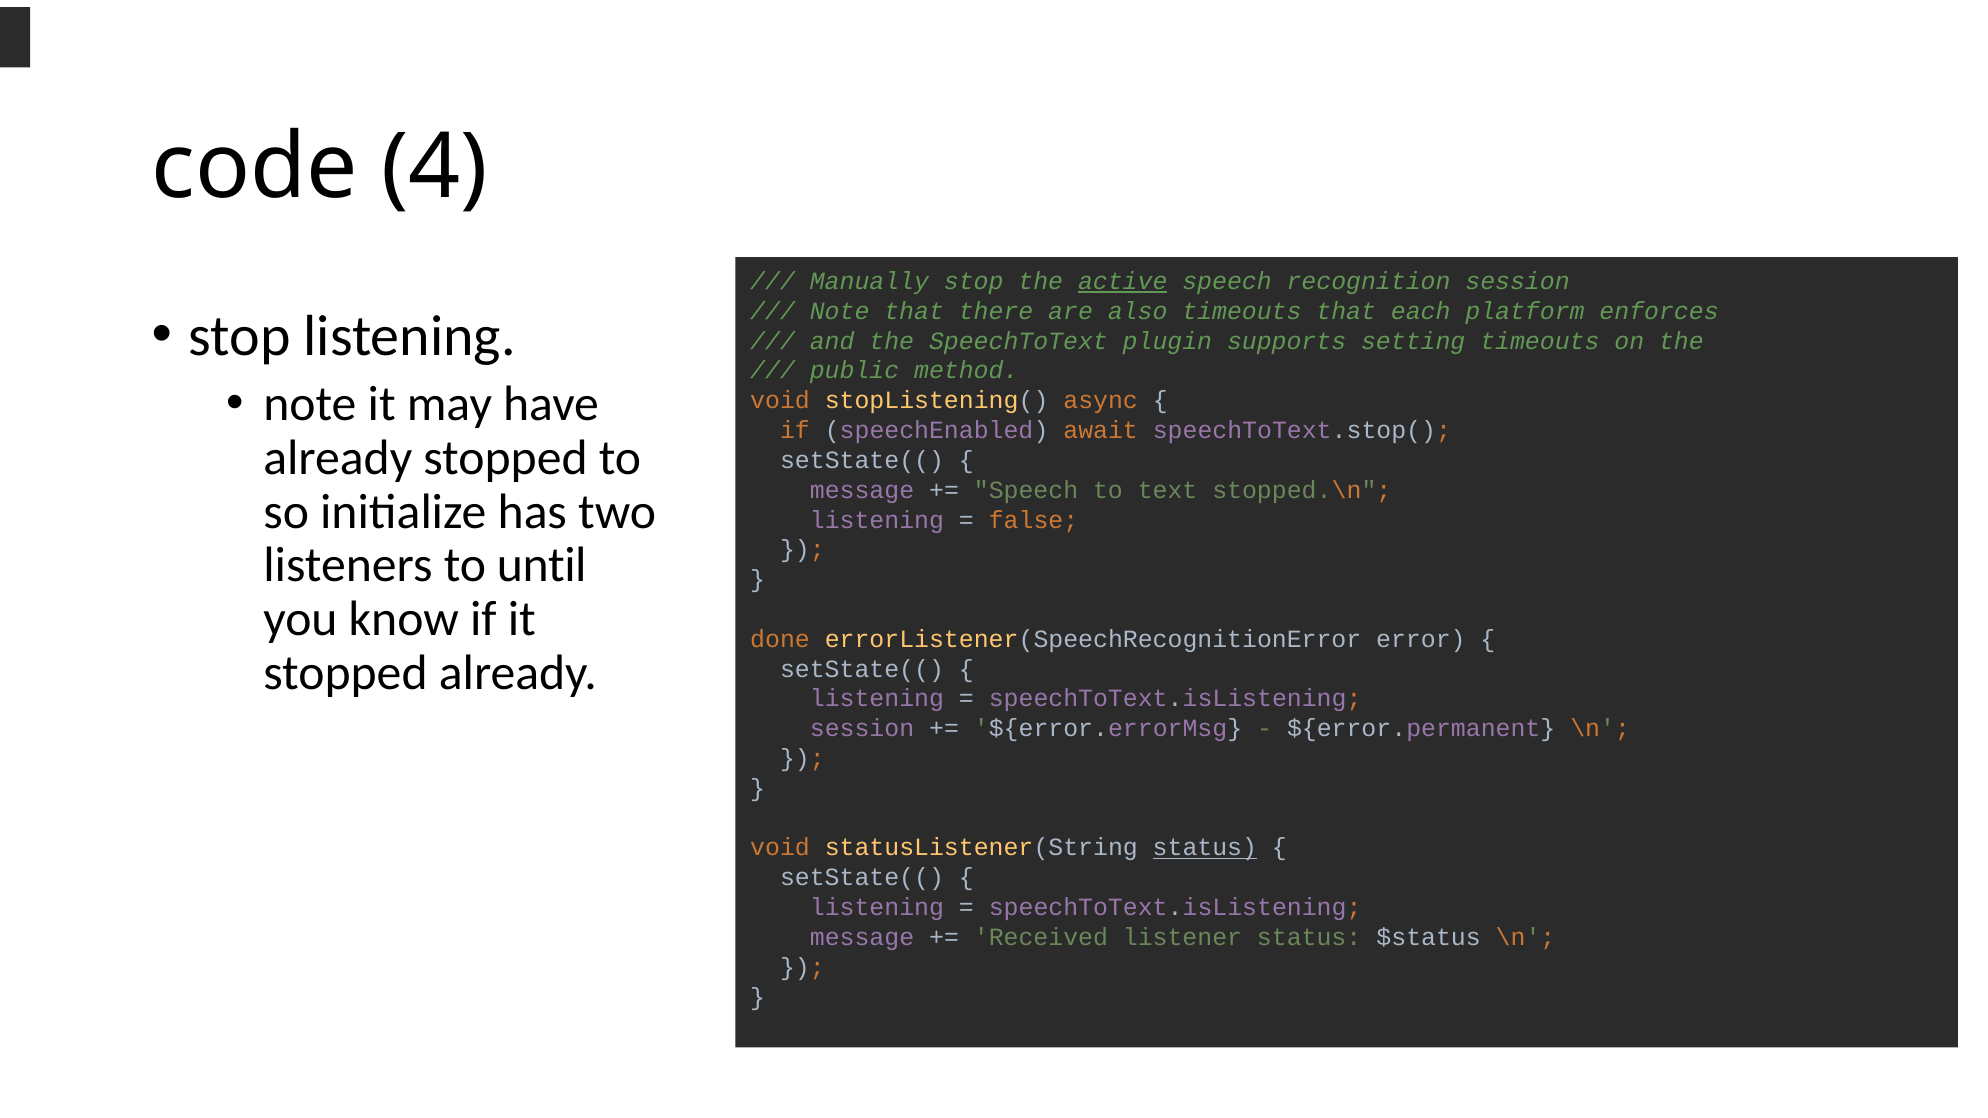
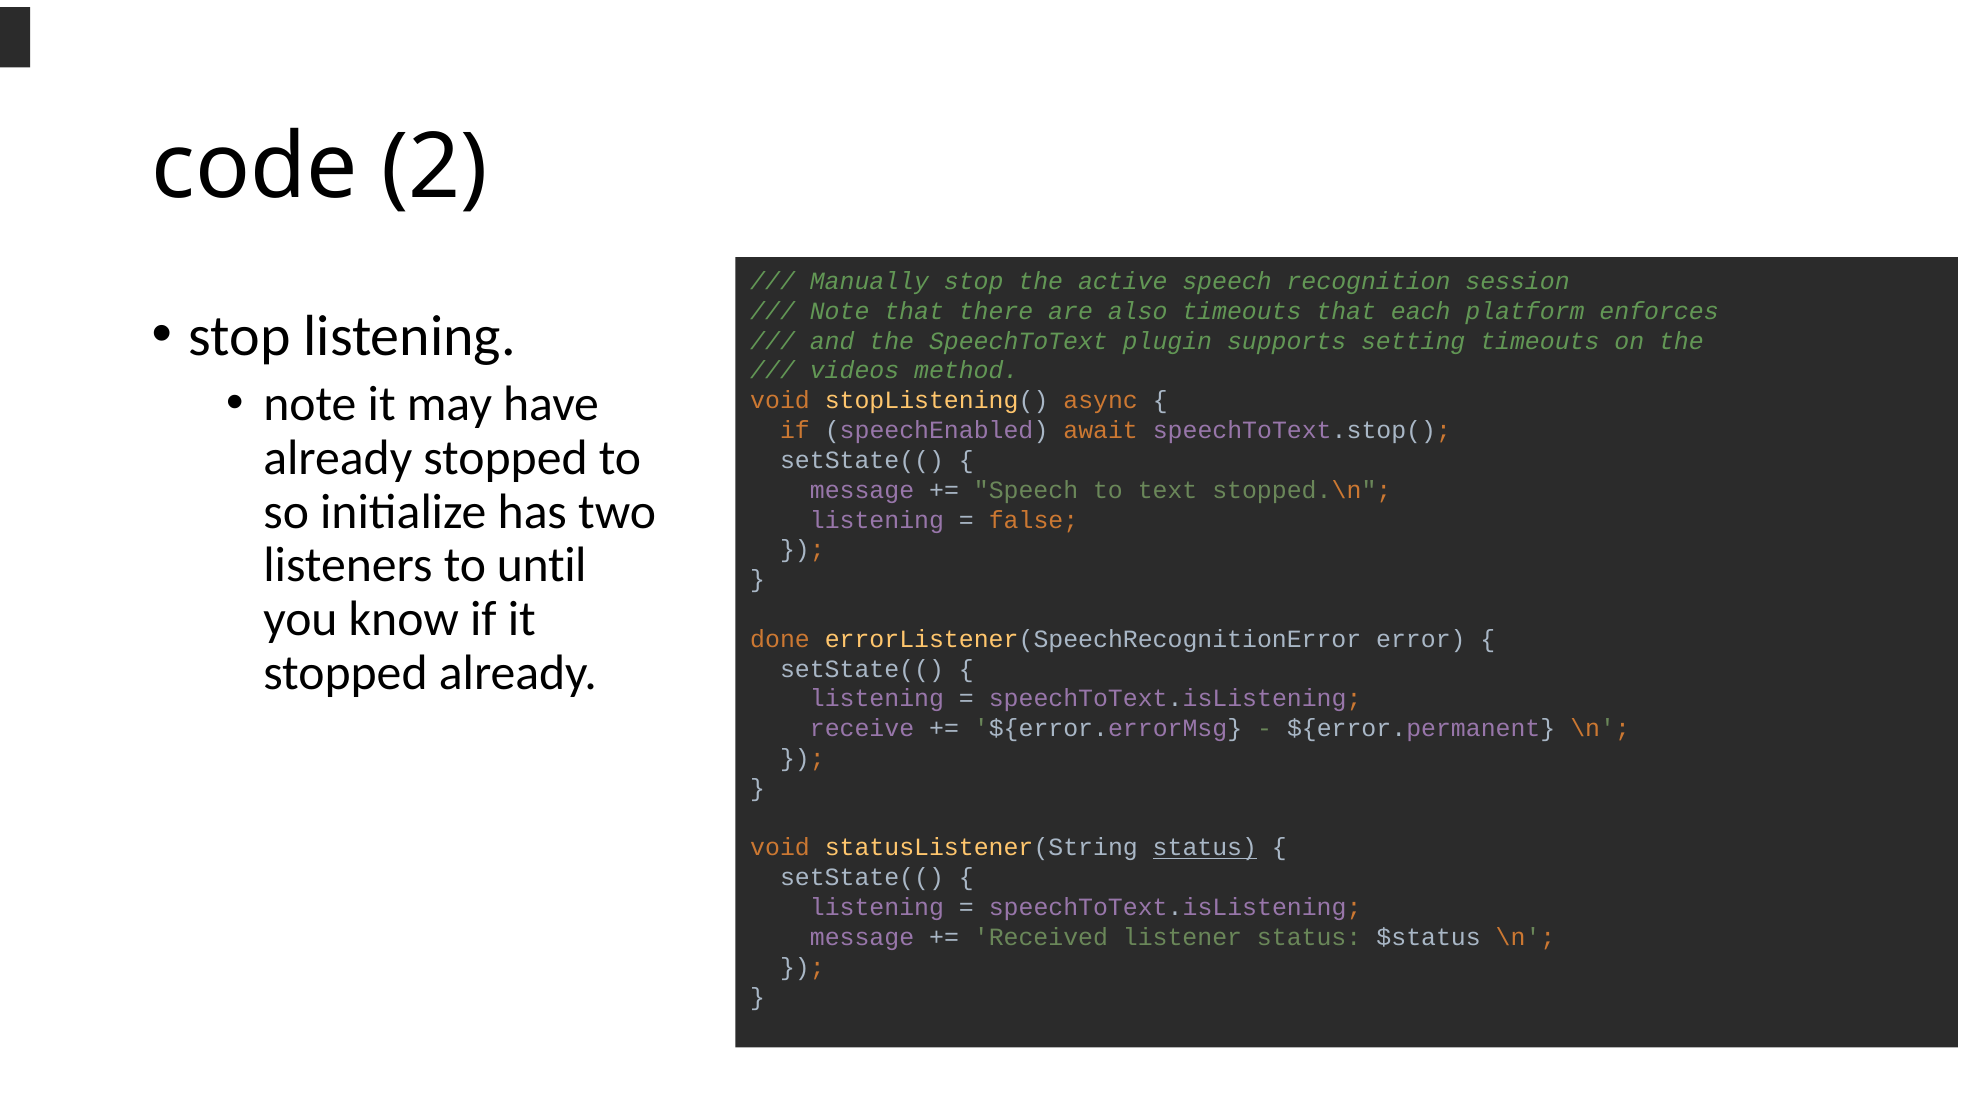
4: 4 -> 2 (435, 167)
active underline: present -> none (1123, 281)
public: public -> videos (855, 371)
session: session -> receive (862, 729)
